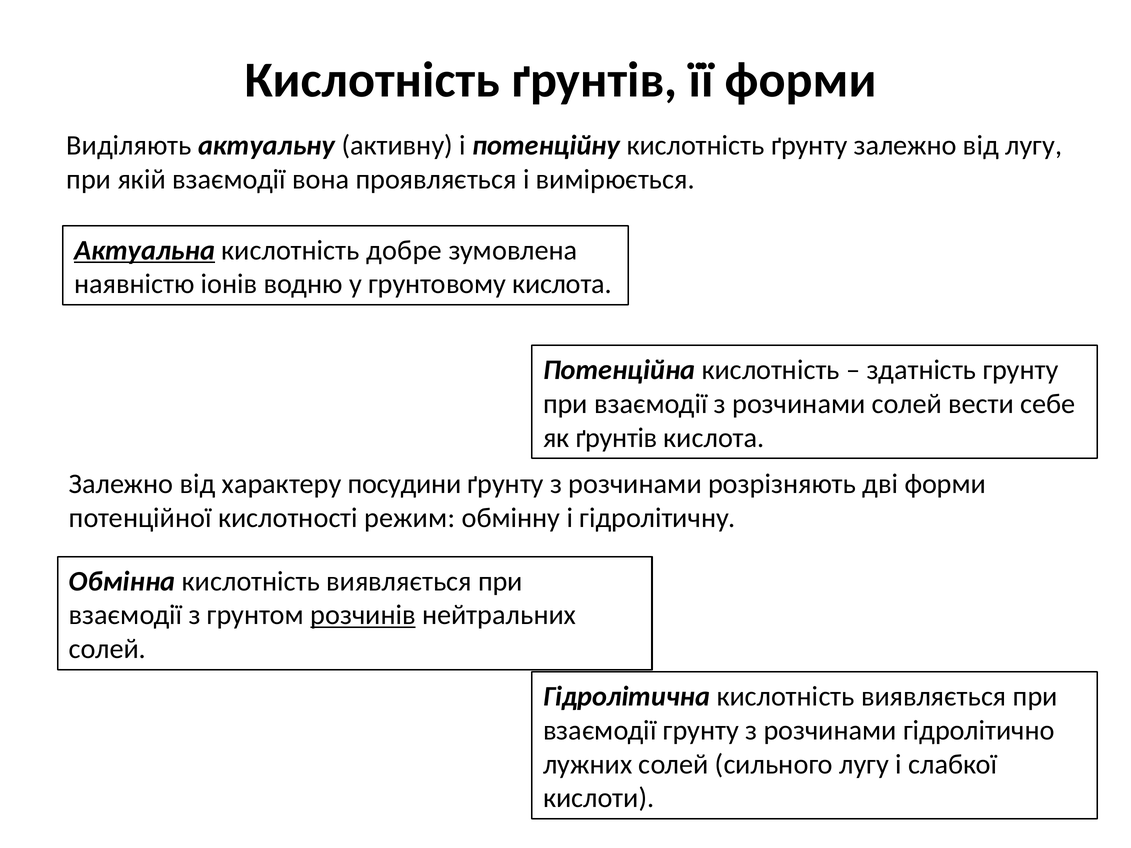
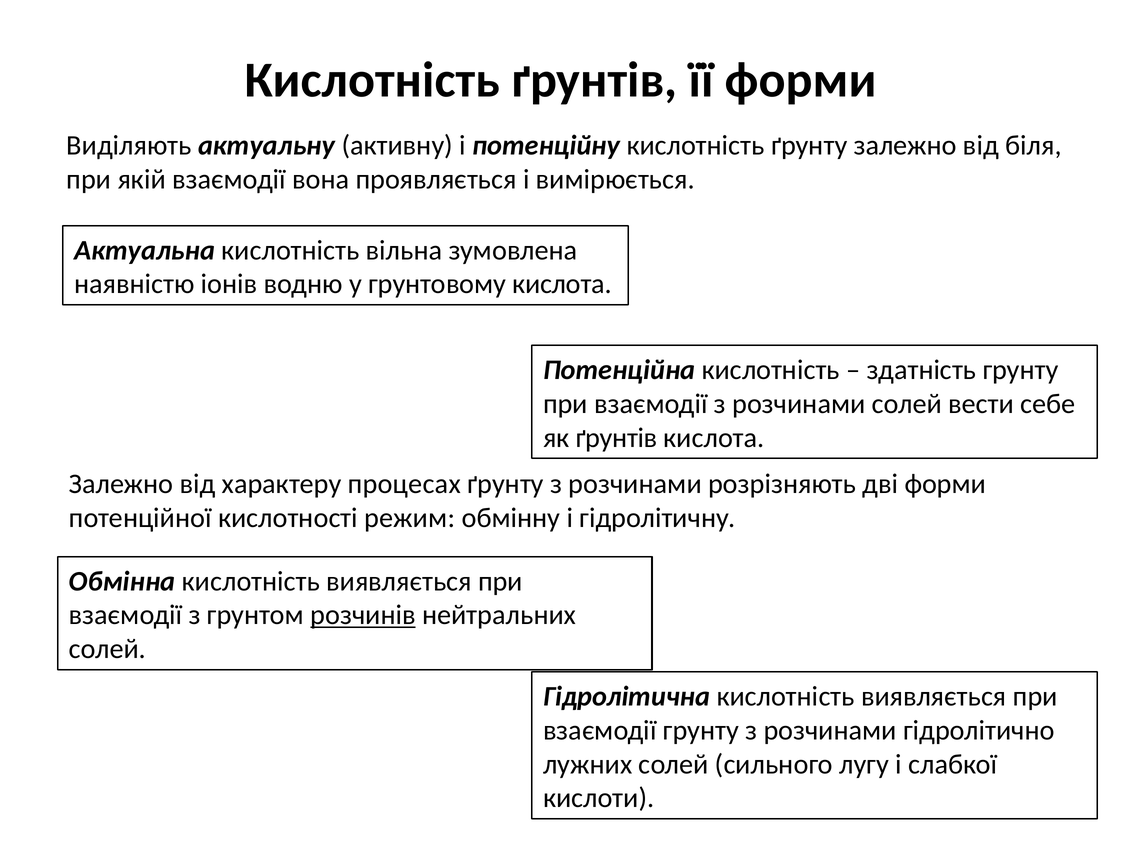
від лугу: лугу -> біля (1034, 145)
Актуальна underline: present -> none (144, 250)
добре: добре -> вільна (404, 250)
посудини: посудини -> процесах (404, 484)
